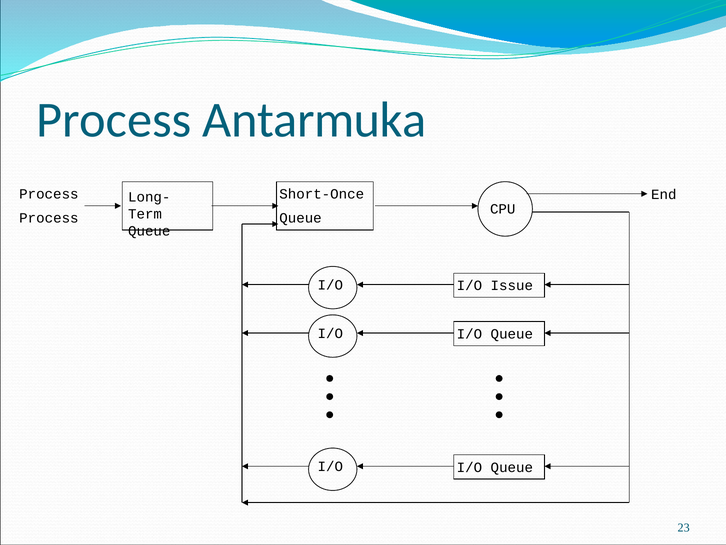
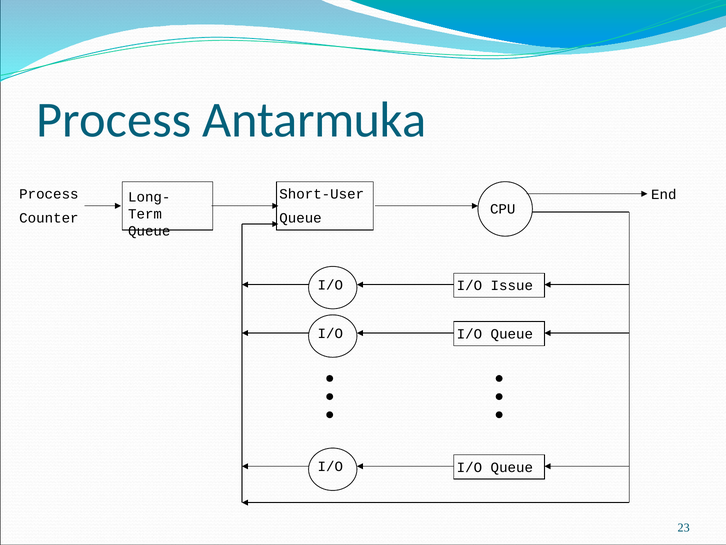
Short-Once: Short-Once -> Short-User (322, 194)
Process: Process -> Counter (49, 218)
